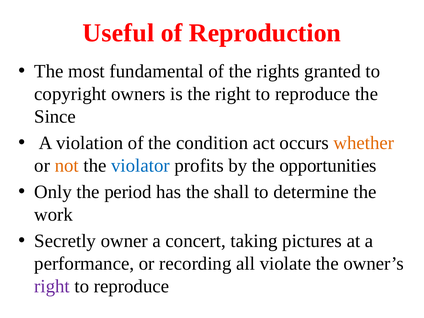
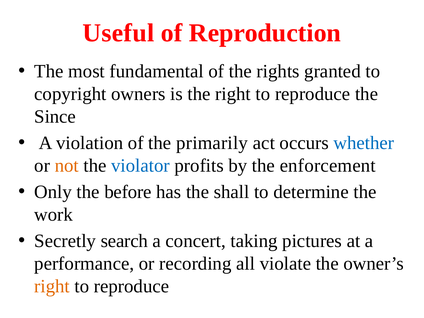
condition: condition -> primarily (212, 143)
whether colour: orange -> blue (364, 143)
opportunities: opportunities -> enforcement (328, 166)
period: period -> before (128, 192)
owner: owner -> search (124, 241)
right colour: purple -> orange (52, 286)
